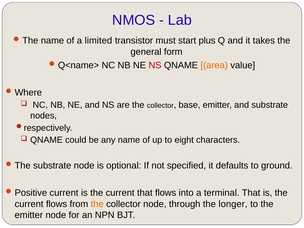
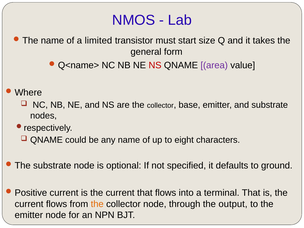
plus: plus -> size (207, 41)
area colour: orange -> purple (214, 65)
longer: longer -> output (233, 204)
